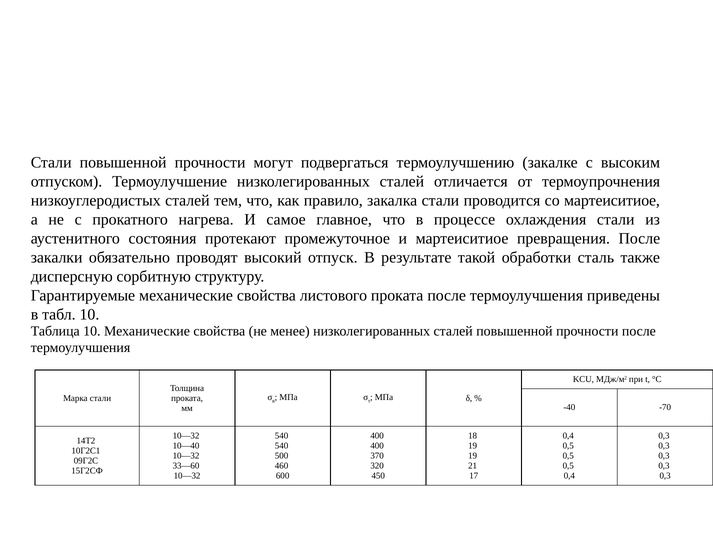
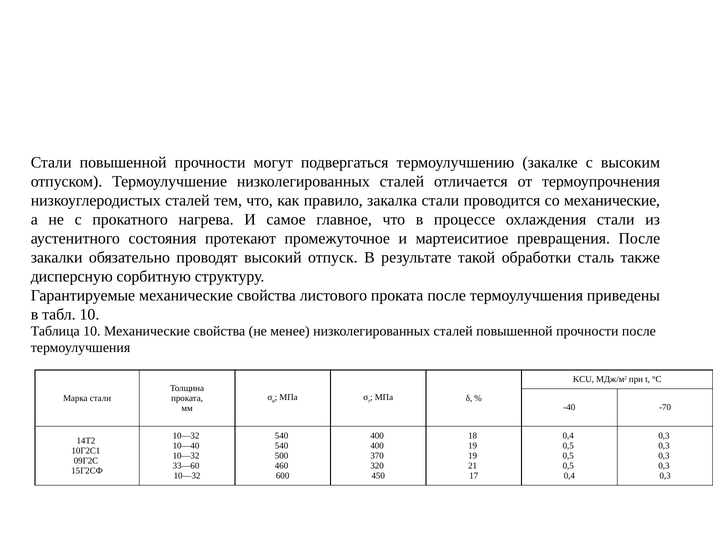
со мартеиситиое: мартеиситиое -> механические (612, 200)
